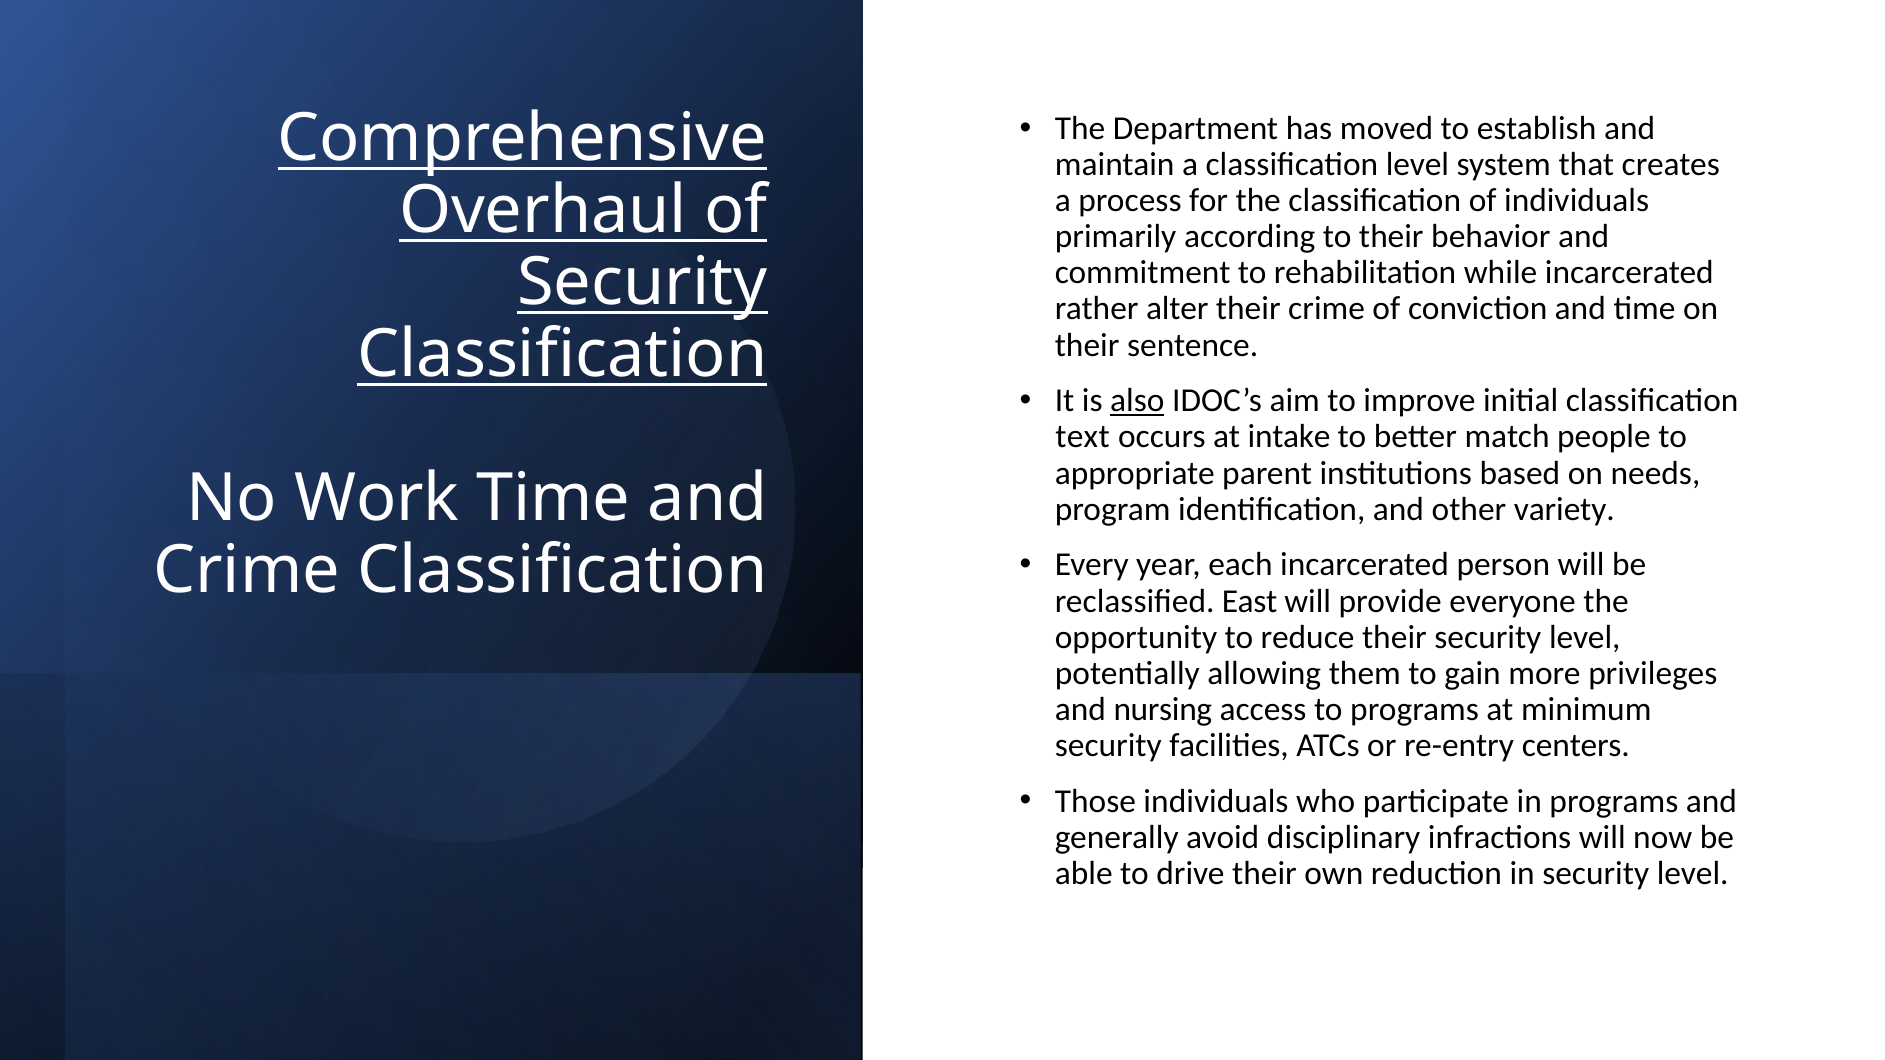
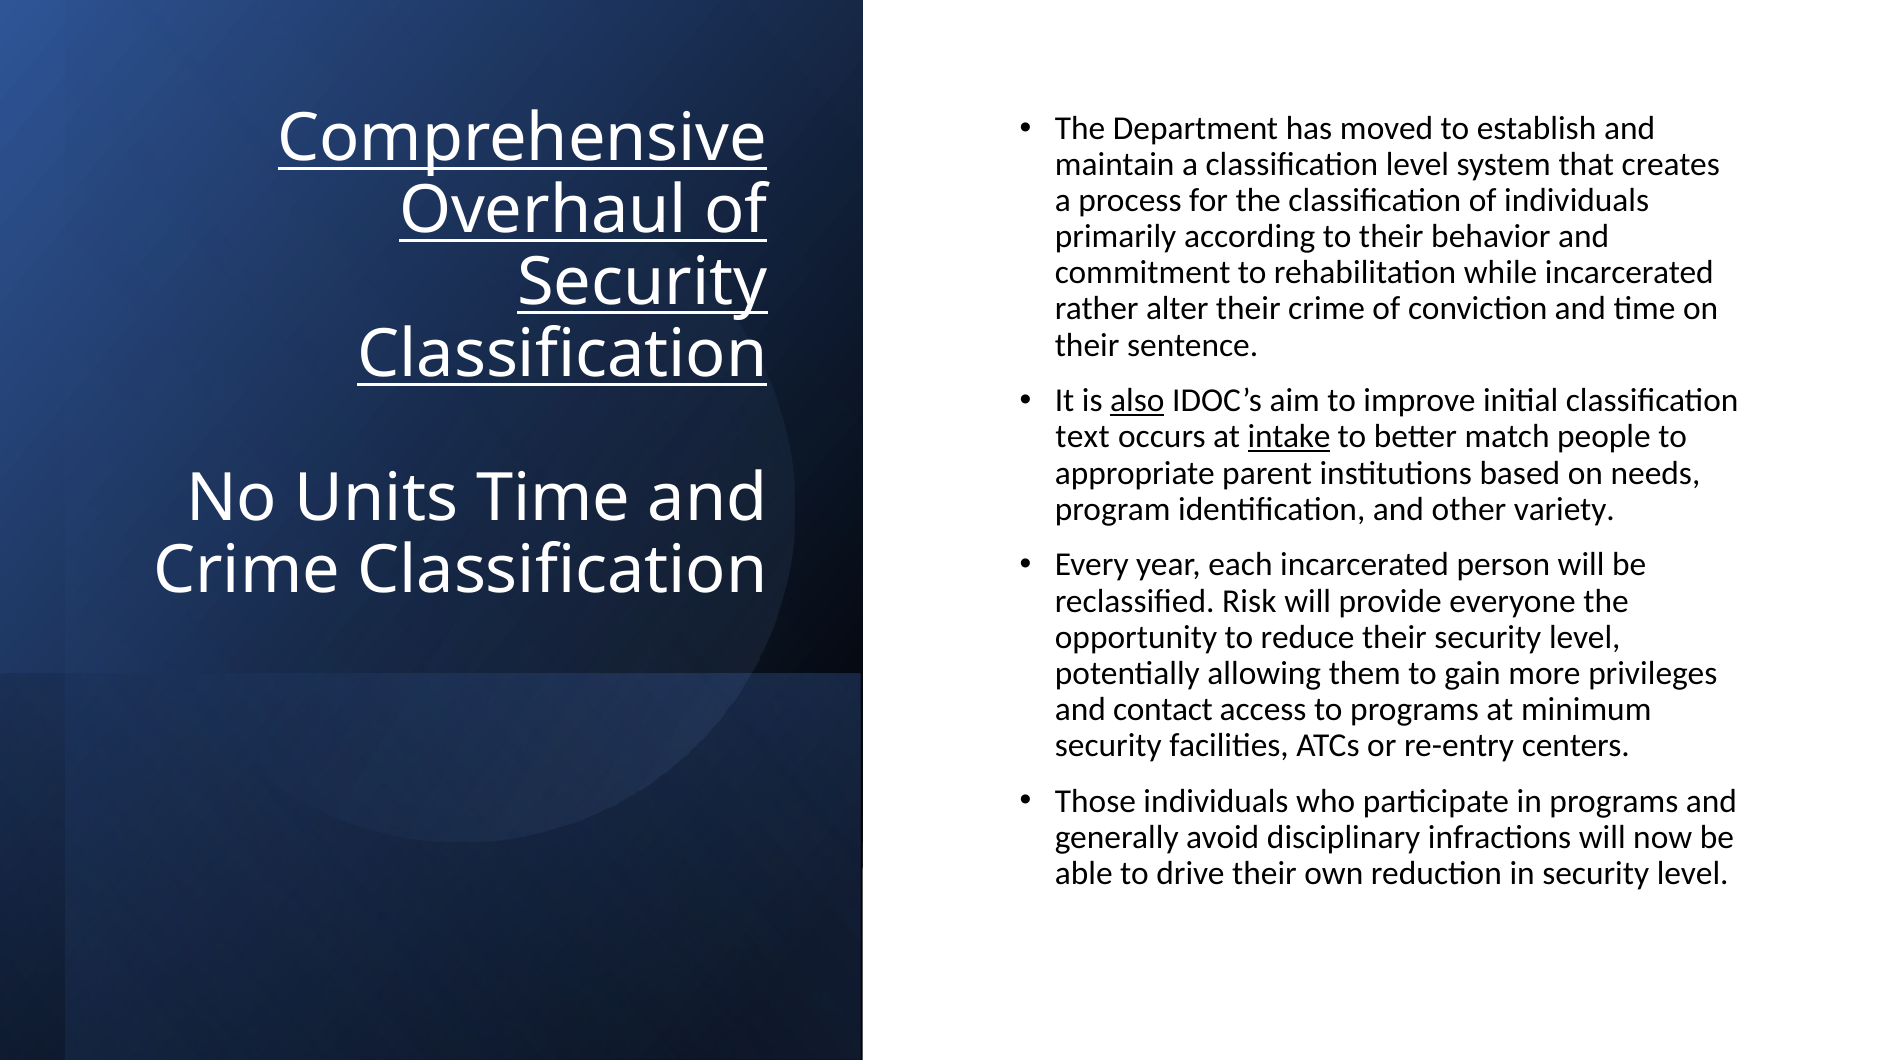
intake underline: none -> present (1289, 437)
Work: Work -> Units (376, 499)
East: East -> Risk (1249, 601)
nursing: nursing -> contact (1163, 710)
